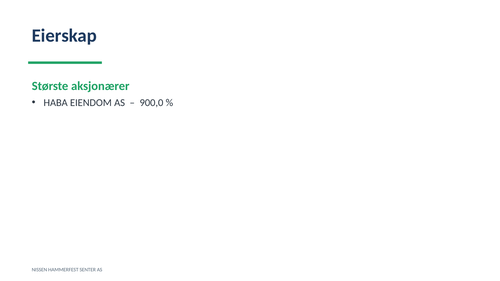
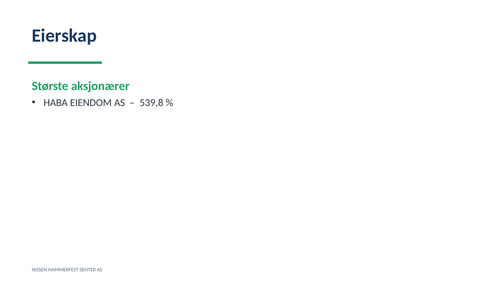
900,0: 900,0 -> 539,8 (151, 103)
